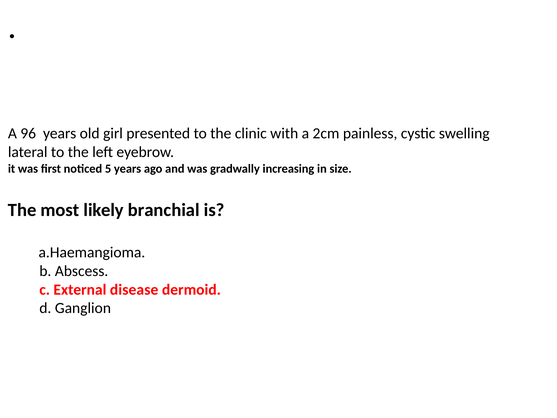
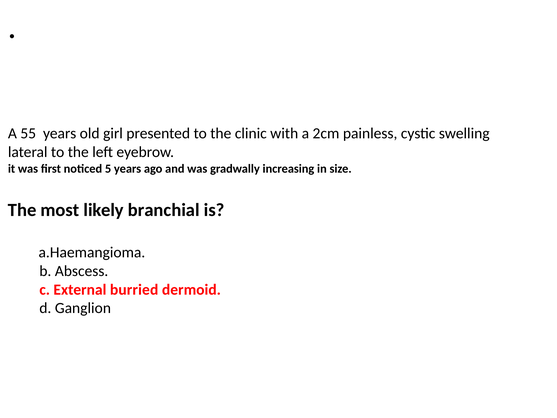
96: 96 -> 55 (28, 133)
disease: disease -> burried (134, 289)
